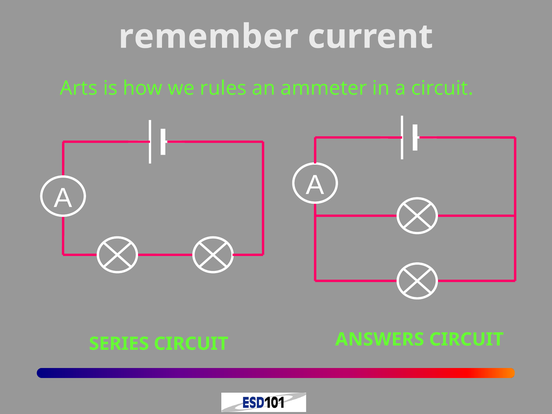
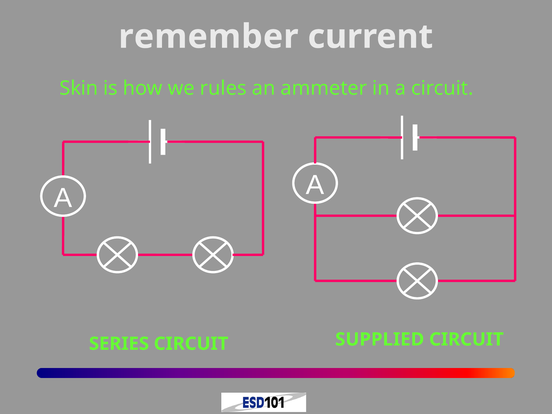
Arts: Arts -> Skin (79, 88)
ANSWERS: ANSWERS -> SUPPLIED (380, 339)
